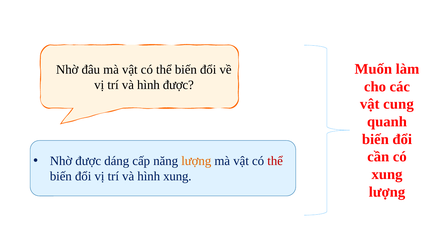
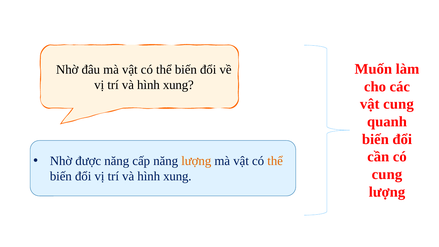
được: được -> xung (178, 85)
được dáng: dáng -> năng (117, 161)
thể colour: red -> orange (275, 161)
xung: xung -> cung (387, 174)
